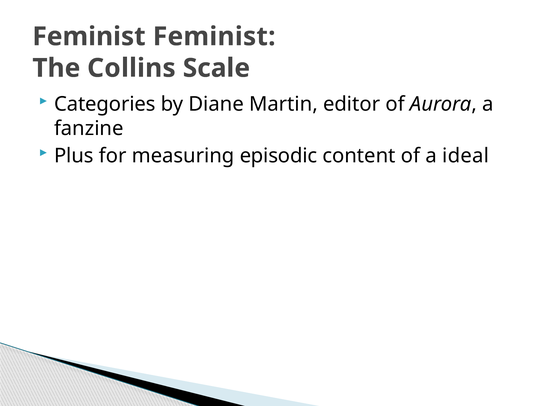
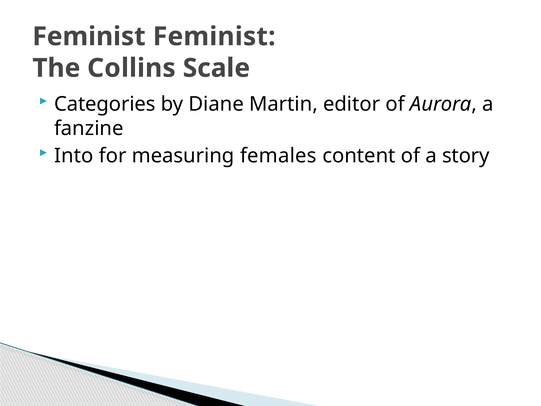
Plus: Plus -> Into (74, 156)
episodic: episodic -> females (278, 156)
ideal: ideal -> story (466, 156)
